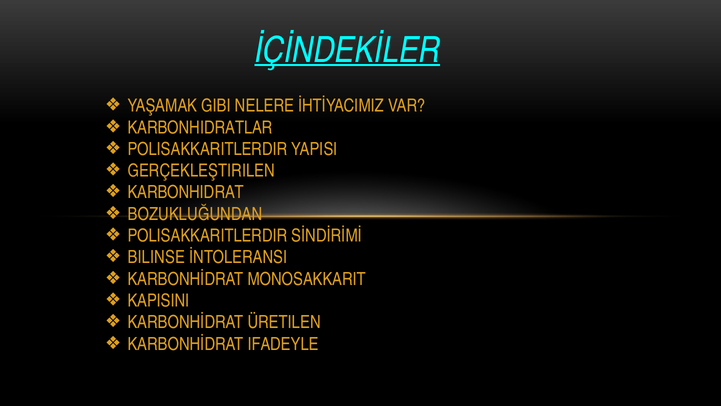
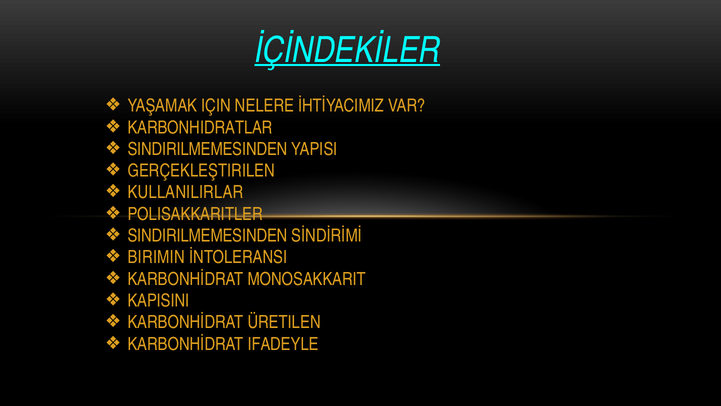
GIBI: GIBI -> IÇIN (216, 106)
POLISAKKARITLERDIR: POLISAKKARITLERDIR -> SINDIRILMEMESINDEN (207, 149)
KARBONHIDRAT: KARBONHIDRAT -> KULLANILIRLAR (186, 192)
BOZUKLUĞUNDAN: BOZUKLUĞUNDAN -> POLISAKKARITLER (195, 214)
POLISAKKARITLERDIR: POLISAKKARITLERDIR -> SINDIRILMEMESINDEN (207, 236)
BILINSE: BILINSE -> BIRIMIN (156, 257)
